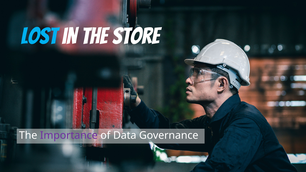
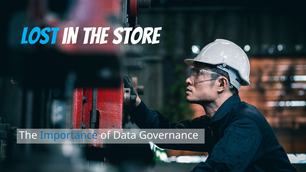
Importance colour: purple -> blue (69, 136)
